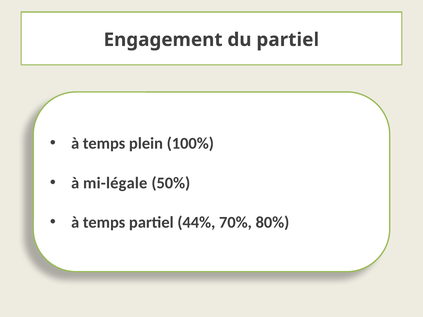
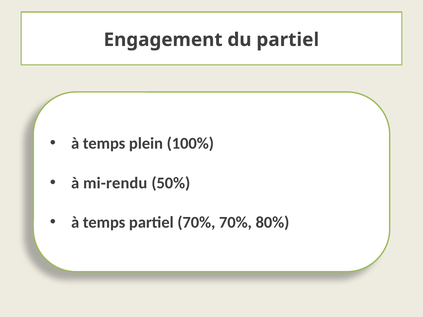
mi-légale: mi-légale -> mi-rendu (115, 183)
partiel 44%: 44% -> 70% (196, 223)
